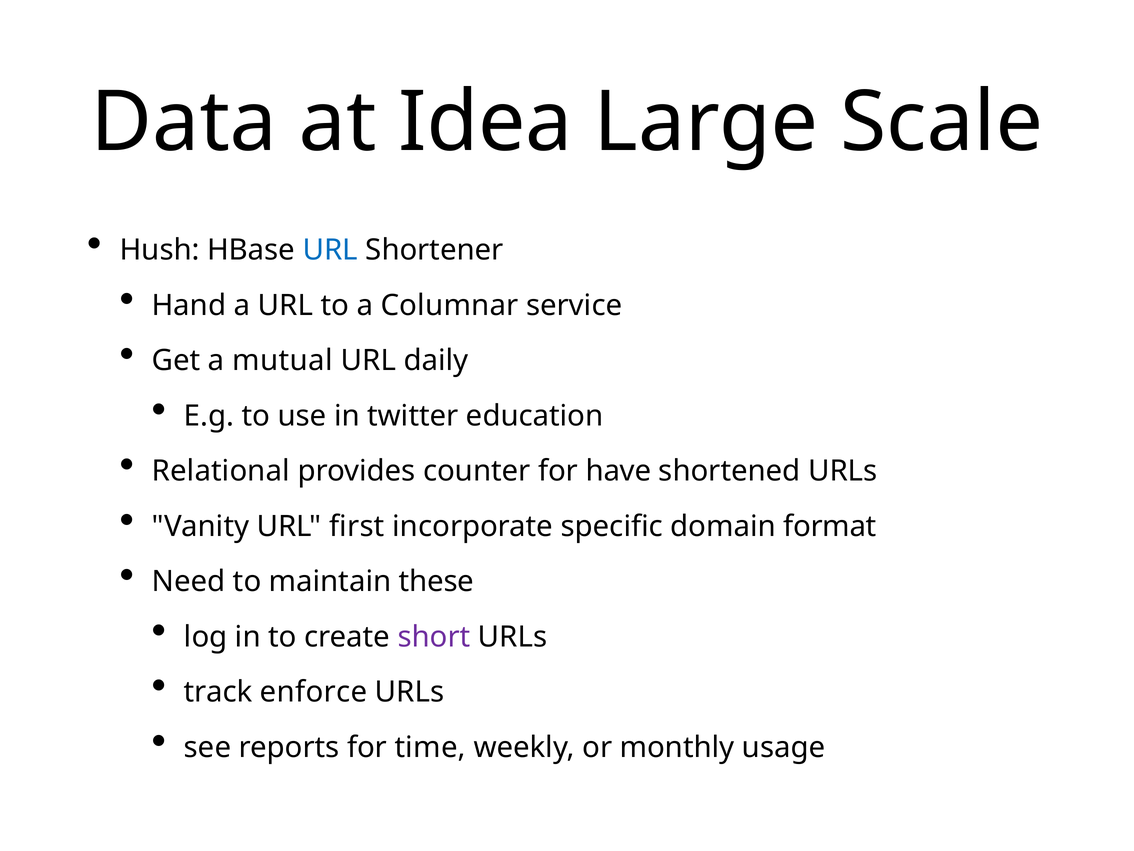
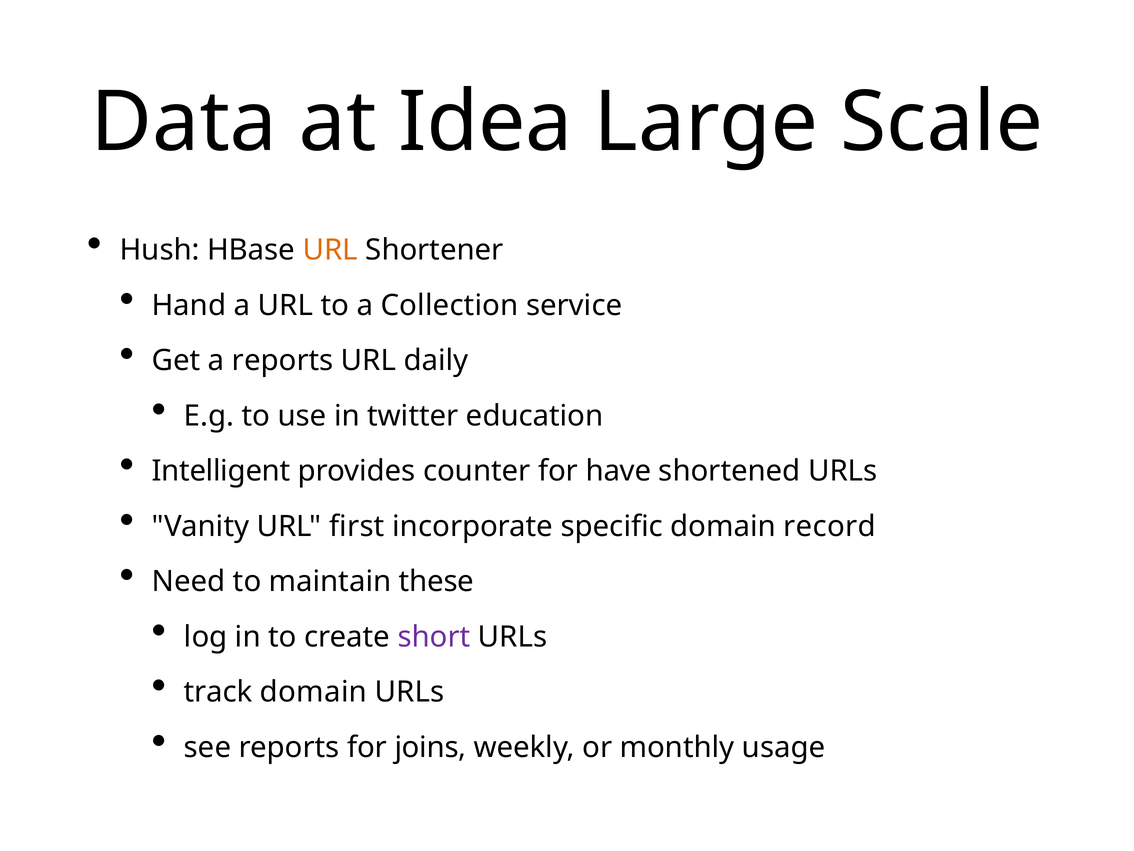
URL colour: blue -> orange (330, 250)
Columnar: Columnar -> Collection (450, 305)
a mutual: mutual -> reports (283, 360)
Relational: Relational -> Intelligent (221, 471)
format: format -> record (830, 526)
track enforce: enforce -> domain (314, 692)
time: time -> joins (430, 747)
